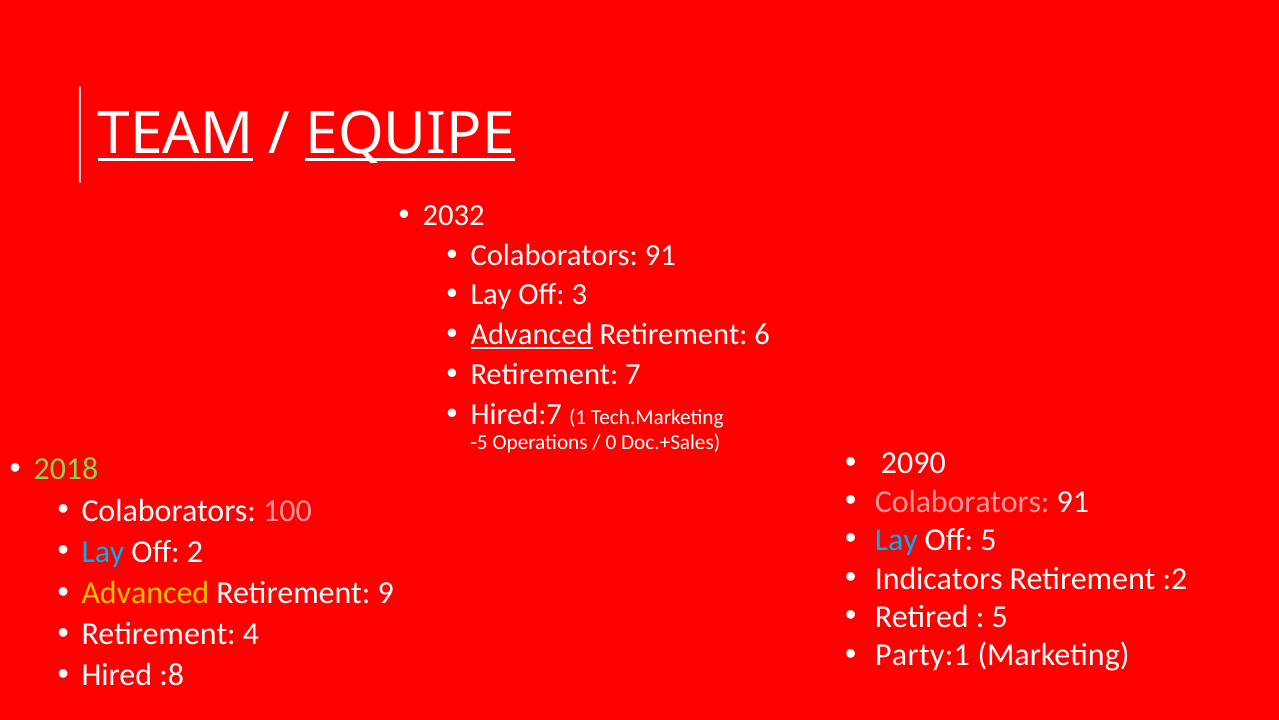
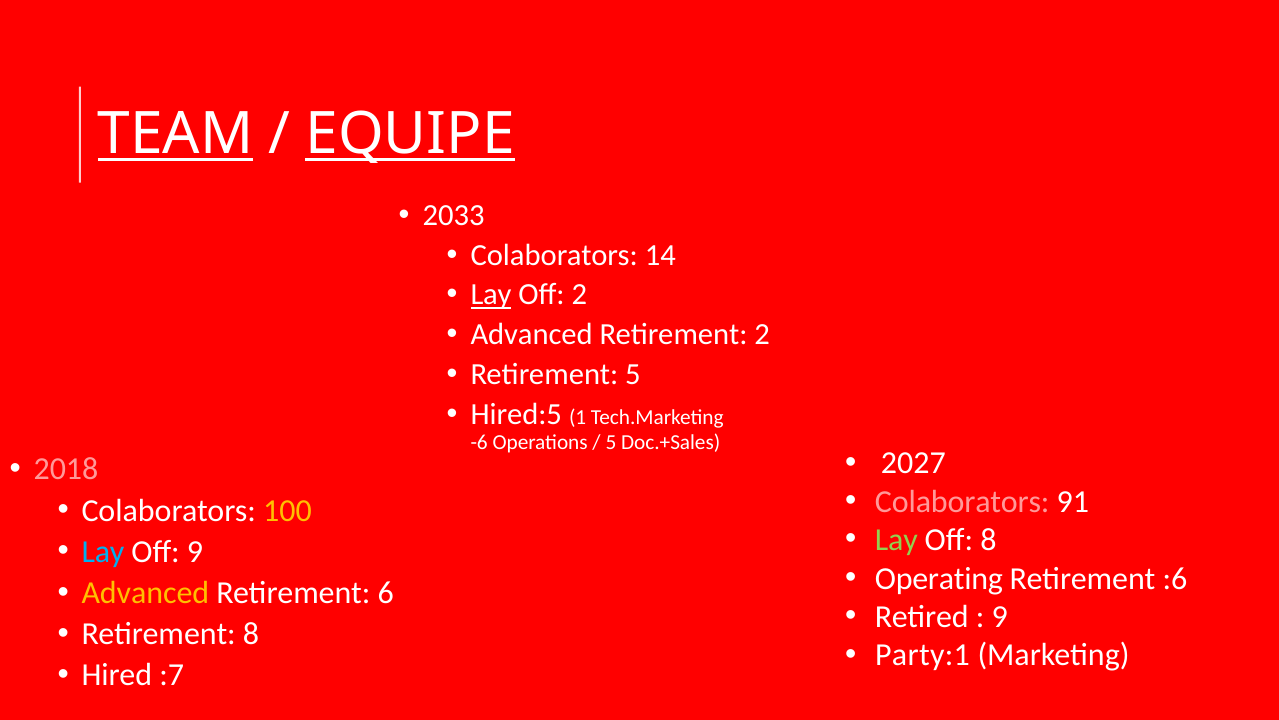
2032: 2032 -> 2033 (454, 215)
91: 91 -> 14 (660, 255)
Lay underline: none -> present (491, 295)
Off 3: 3 -> 2 (579, 295)
Advanced underline: present -> none (532, 334)
Retirement 6: 6 -> 2 (762, 334)
Retirement 7: 7 -> 5 (633, 374)
Hired:7: Hired:7 -> Hired:5 (516, 414)
-5: -5 -> -6 (479, 442)
0: 0 -> 5 (611, 442)
2090: 2090 -> 2027 (913, 463)
2018 colour: light green -> pink (66, 469)
100 colour: pink -> yellow (287, 510)
Lay colour: light blue -> light green (896, 540)
Off 5: 5 -> 8 (988, 540)
Off 2: 2 -> 9 (195, 551)
Indicators: Indicators -> Operating (939, 578)
:2: :2 -> :6 (1175, 578)
9: 9 -> 6 (386, 592)
5: 5 -> 9 (1000, 617)
Retirement 4: 4 -> 8 (251, 634)
:8: :8 -> :7 (172, 675)
